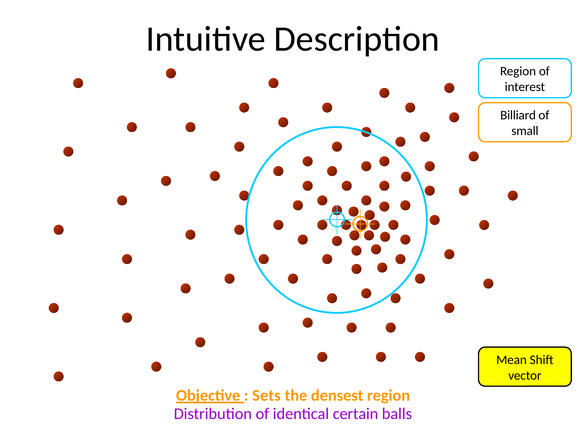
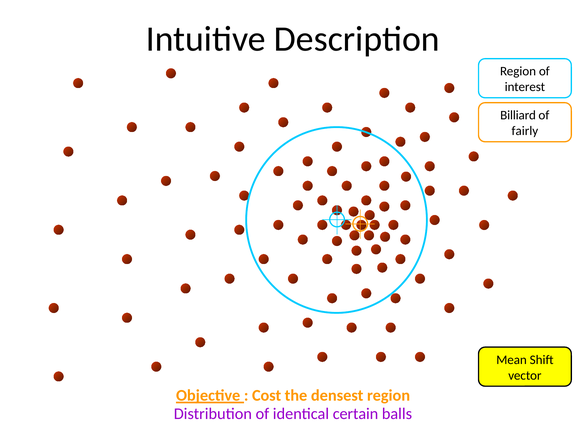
small: small -> fairly (525, 131)
Sets: Sets -> Cost (267, 395)
